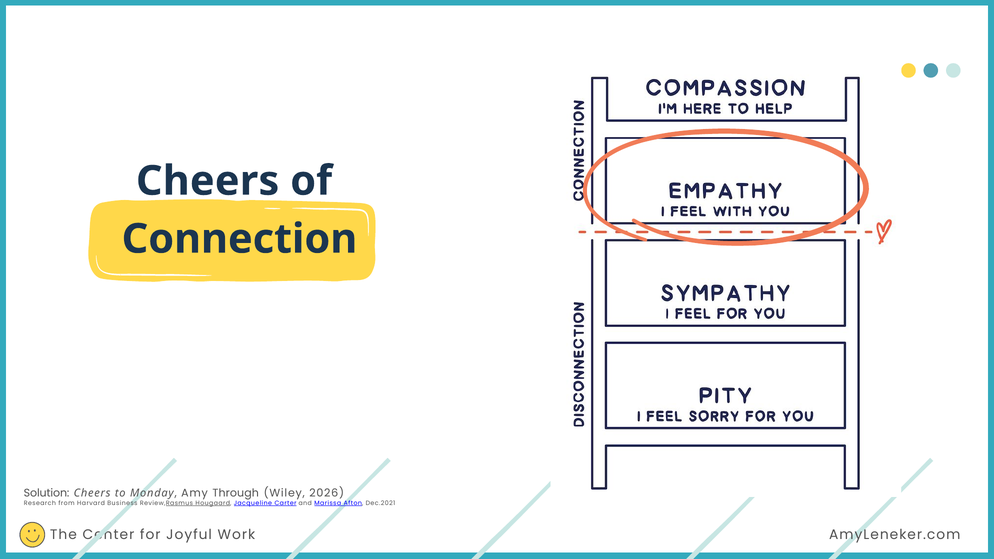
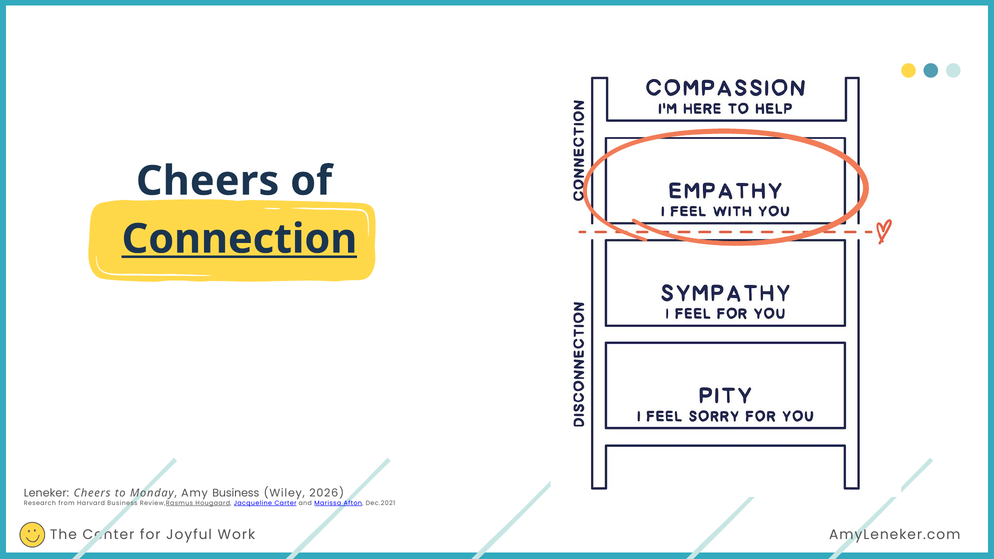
Connection underline: none -> present (239, 239)
Solution: Solution -> Leneker (46, 493)
Amy Through: Through -> Business (236, 493)
